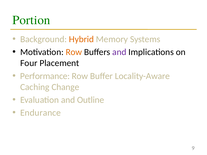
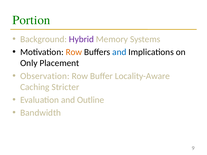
Hybrid colour: orange -> purple (81, 39)
and colour: purple -> blue (119, 52)
Four: Four -> Only (29, 63)
Performance: Performance -> Observation (45, 76)
Change: Change -> Stricter (65, 87)
Endurance: Endurance -> Bandwidth (41, 113)
